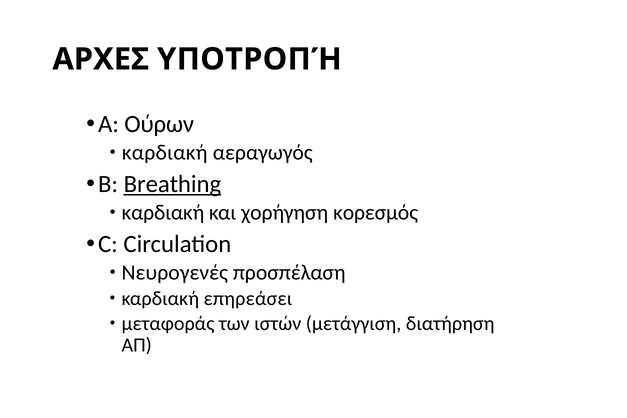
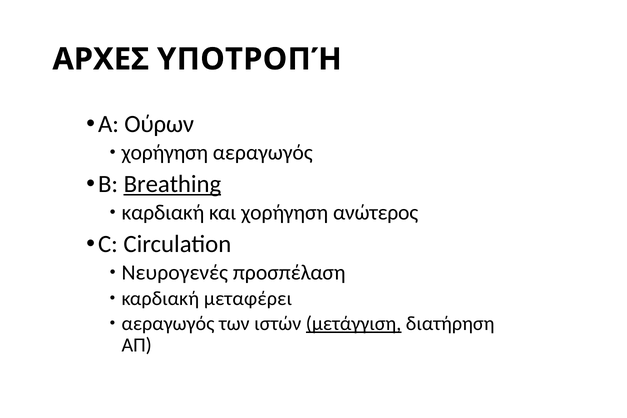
καρδιακή: καρδιακή -> χορήγηση (165, 153)
κορεσμός: κορεσμός -> ανώτερος (376, 213)
επηρεάσει: επηρεάσει -> μεταφέρει (248, 299)
μεταφοράς: μεταφοράς -> αεραγωγός (168, 324)
μετάγγιση underline: none -> present (354, 324)
